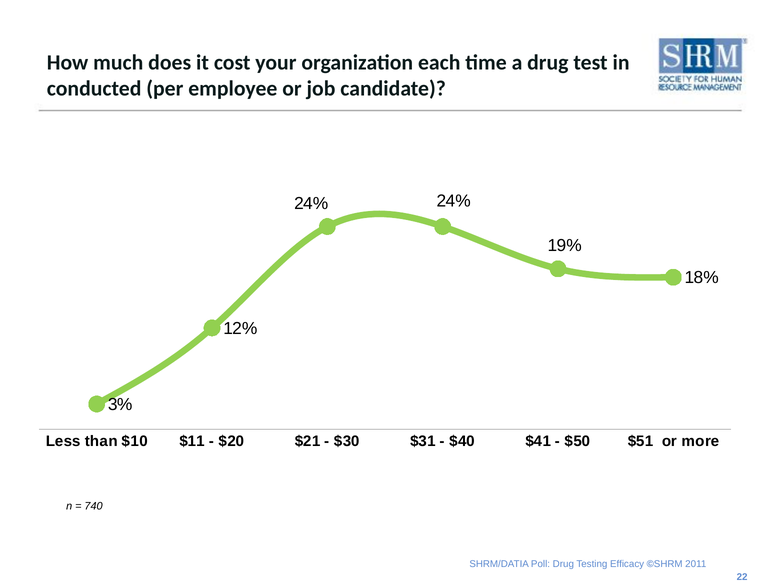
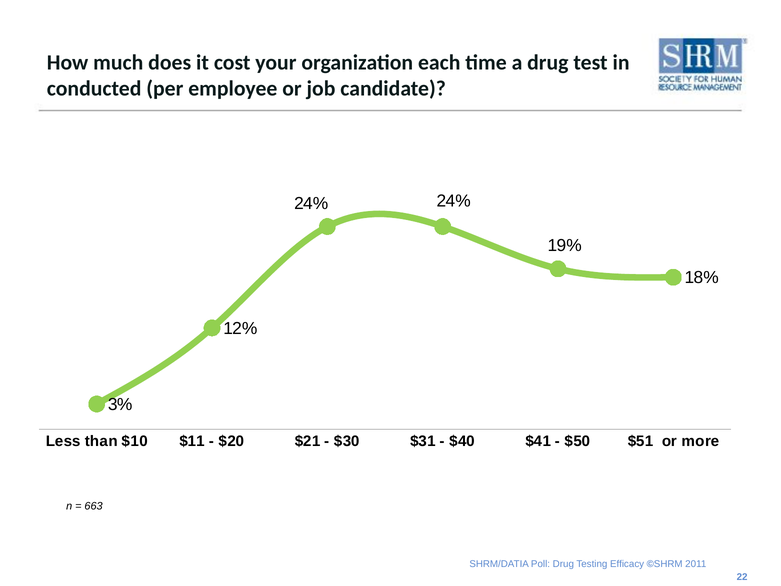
740: 740 -> 663 (94, 506)
